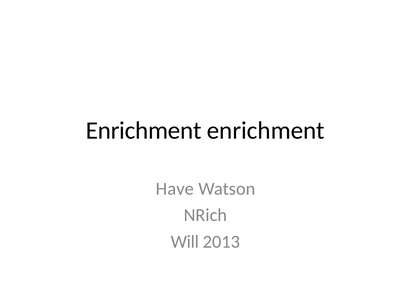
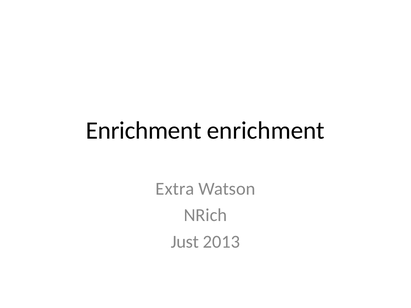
Have: Have -> Extra (175, 189)
Will: Will -> Just (185, 242)
